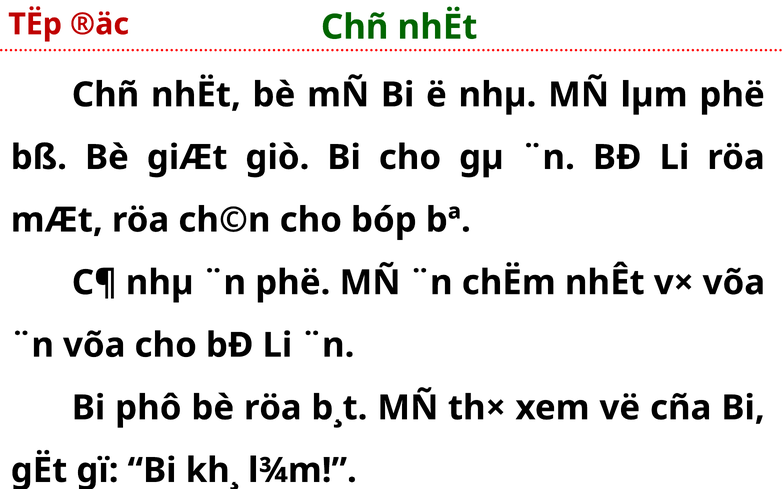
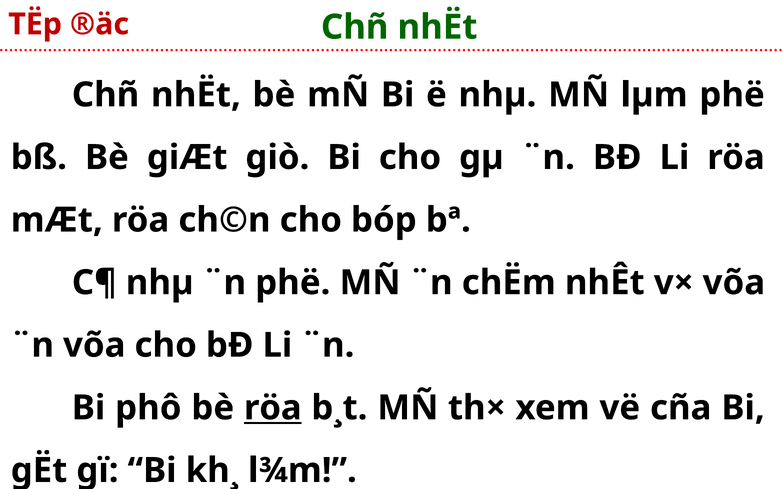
röa underline: none -> present (273, 408)
